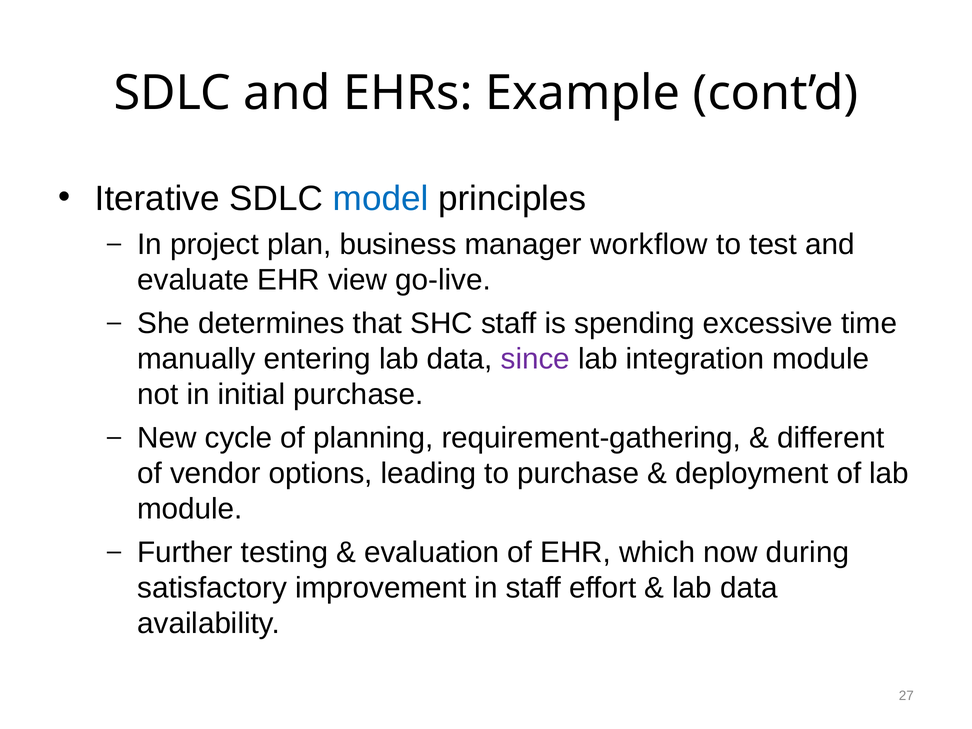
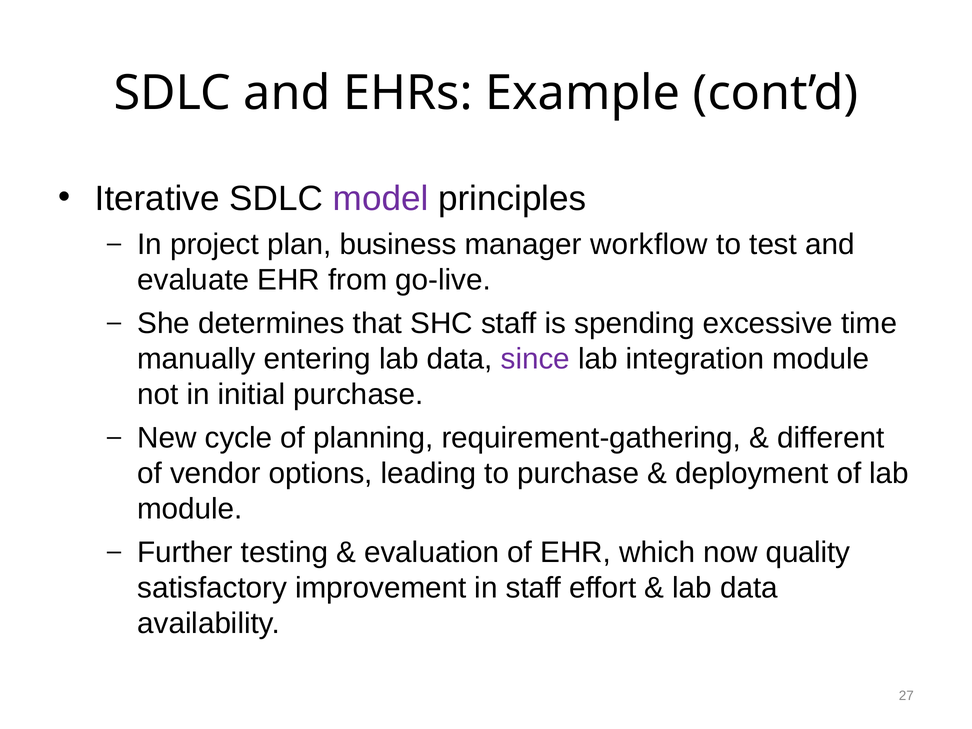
model colour: blue -> purple (381, 198)
view: view -> from (358, 280)
during: during -> quality (808, 552)
